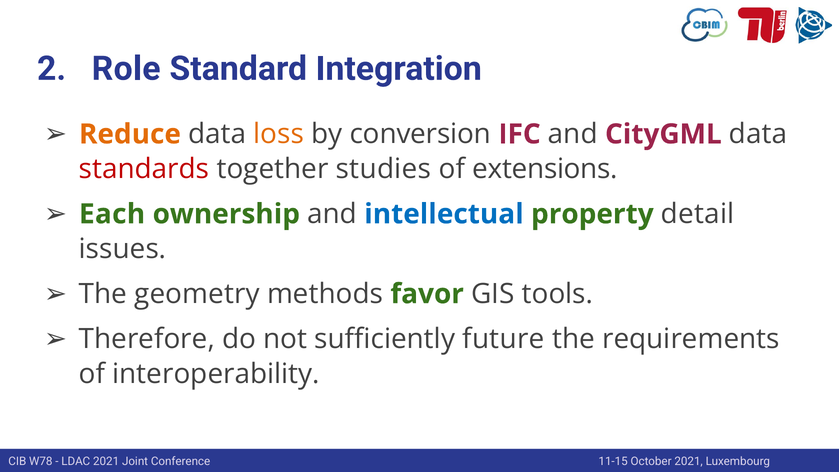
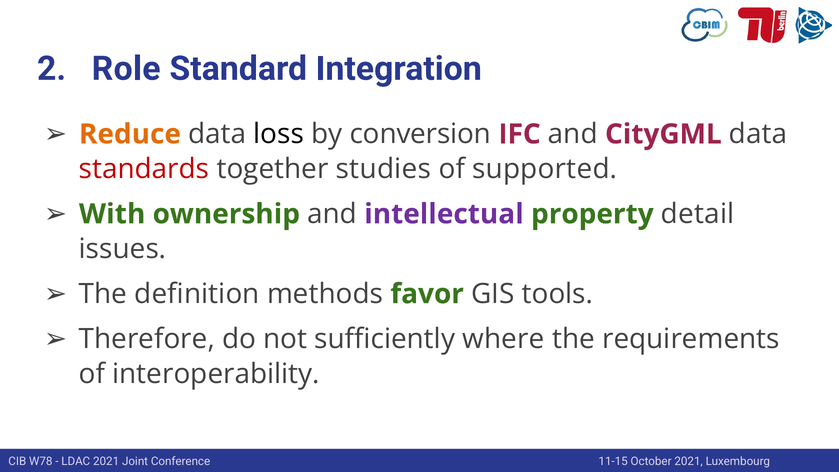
loss colour: orange -> black (279, 134)
extensions: extensions -> supported (545, 169)
Each: Each -> With (112, 214)
intellectual colour: blue -> purple (444, 214)
geometry: geometry -> definition (197, 294)
future: future -> where (503, 339)
